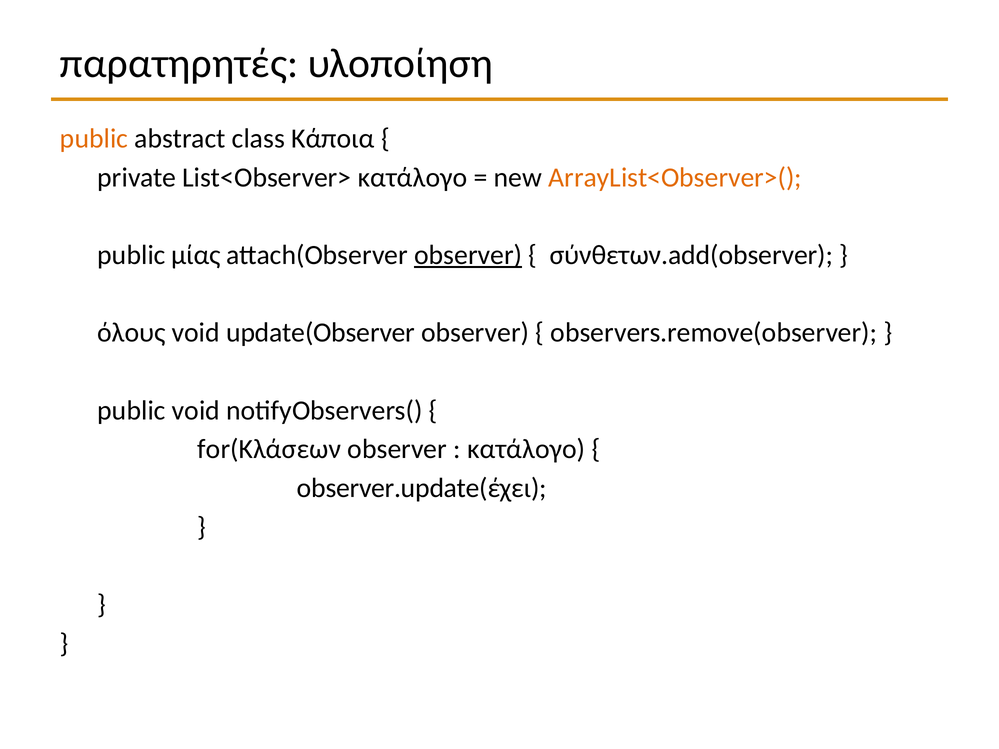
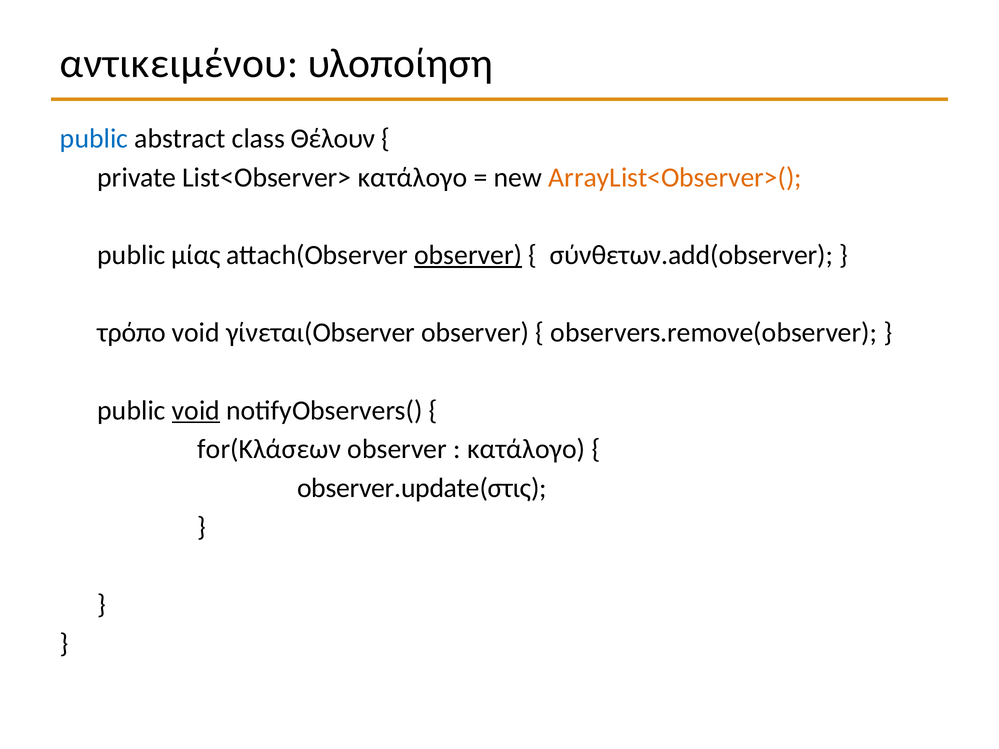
παρατηρητές: παρατηρητές -> αντικειμένου (179, 64)
public colour: orange -> blue (94, 139)
Κάποια: Κάποια -> Θέλουν (333, 139)
όλους: όλους -> τρόπο (132, 333)
update(Observer: update(Observer -> γίνεται(Observer (321, 333)
void underline: none -> present (196, 411)
observer.update(έχει: observer.update(έχει -> observer.update(στις (422, 488)
